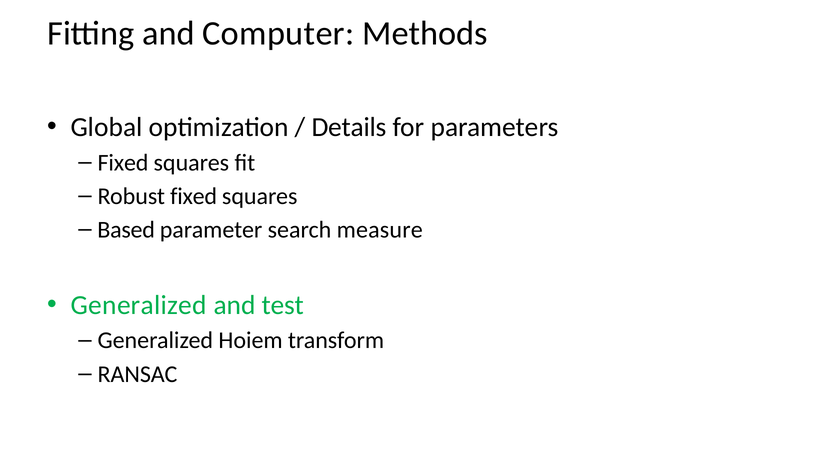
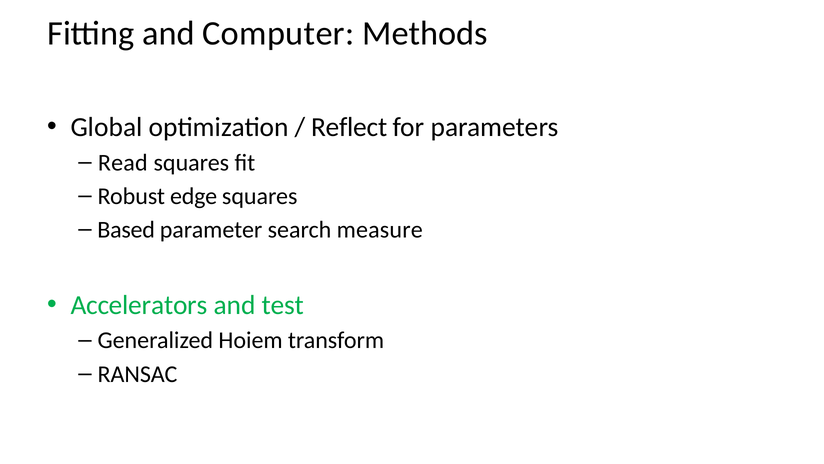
Details: Details -> Reflect (349, 127)
Fixed: Fixed -> Read (123, 162)
Robust fixed: fixed -> edge (194, 196)
Generalized: Generalized -> Accelerators (139, 305)
